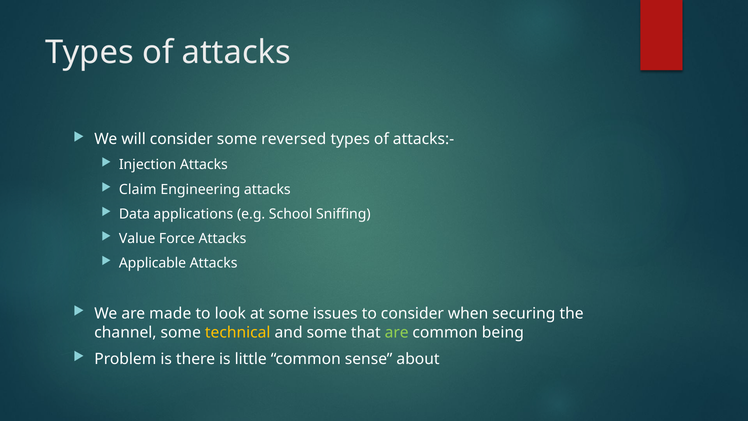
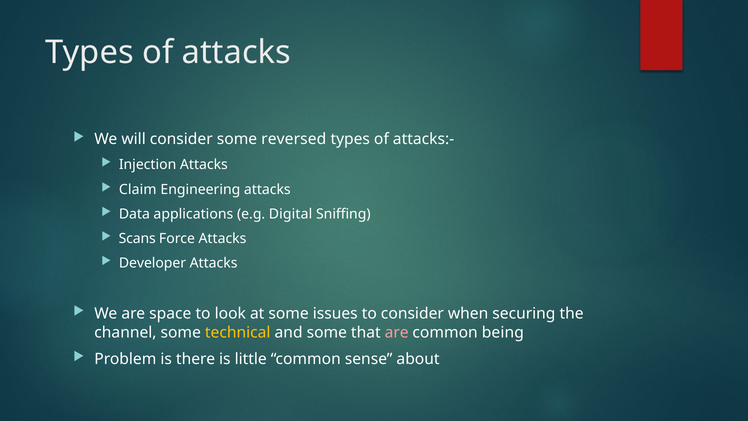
School: School -> Digital (291, 214)
Value: Value -> Scans (137, 239)
Applicable: Applicable -> Developer (152, 263)
made: made -> space (170, 313)
are colour: light green -> pink (397, 332)
